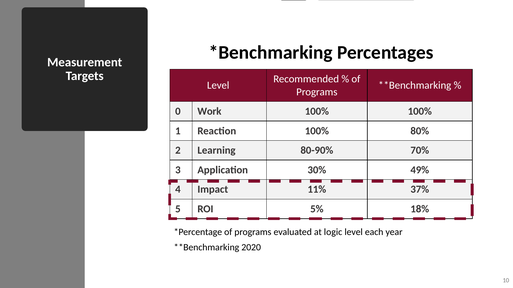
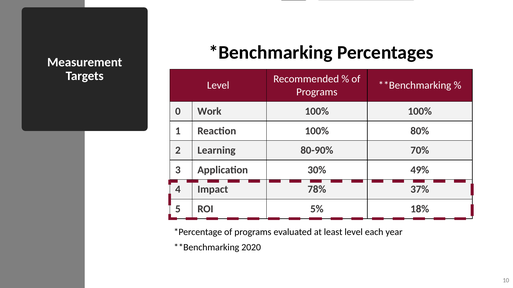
11%: 11% -> 78% (317, 190)
logic: logic -> least (333, 232)
